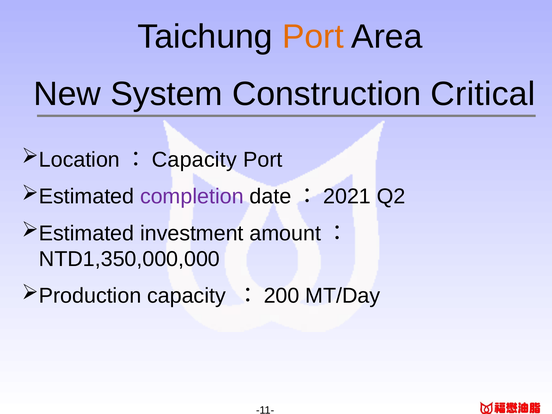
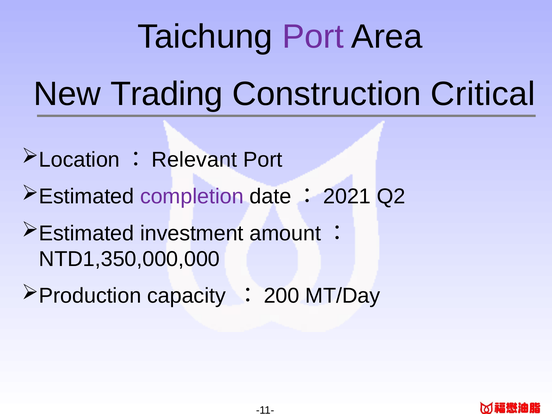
Port colour: orange -> purple (313, 37)
System: System -> Trading (167, 94)
Capacity: Capacity -> Relevant (194, 160)
